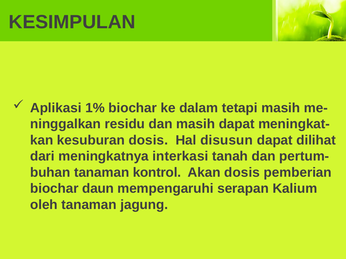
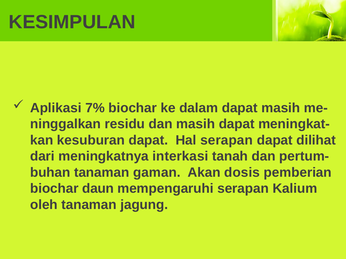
1%: 1% -> 7% (95, 108)
dalam tetapi: tetapi -> dapat (240, 108)
kesuburan dosis: dosis -> dapat (148, 140)
Hal disusun: disusun -> serapan (227, 140)
kontrol: kontrol -> gaman (157, 173)
